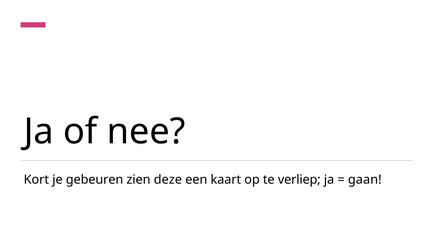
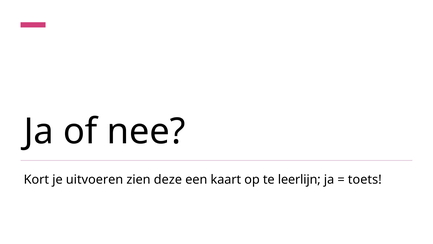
gebeuren: gebeuren -> uitvoeren (95, 179)
verliep: verliep -> leerlijn (299, 179)
gaan: gaan -> toets (365, 179)
